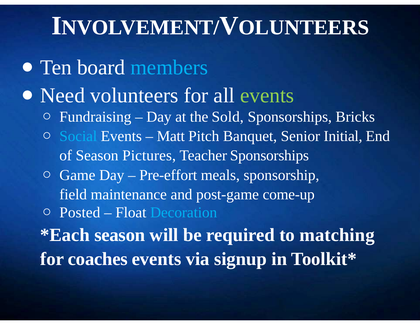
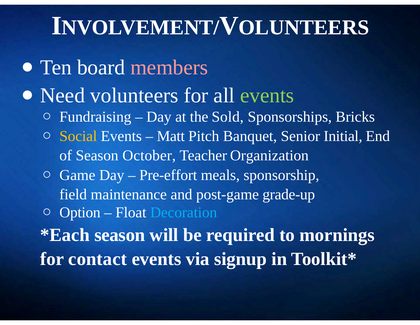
members colour: light blue -> pink (169, 68)
Social colour: light blue -> yellow (78, 136)
Pictures: Pictures -> October (149, 155)
Teacher Sponsorships: Sponsorships -> Organization (269, 155)
come-up: come-up -> grade-up (289, 194)
Posted: Posted -> Option (80, 212)
matching: matching -> mornings (337, 235)
coaches: coaches -> contact (98, 259)
